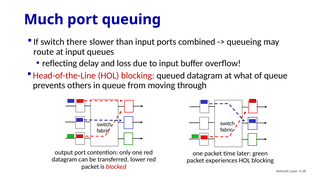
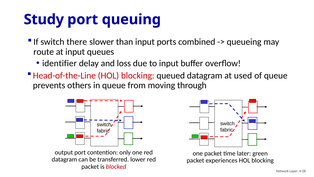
Much: Much -> Study (44, 19)
reflecting: reflecting -> identifier (60, 63)
what: what -> used (243, 75)
